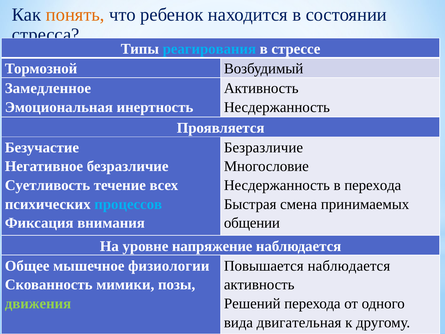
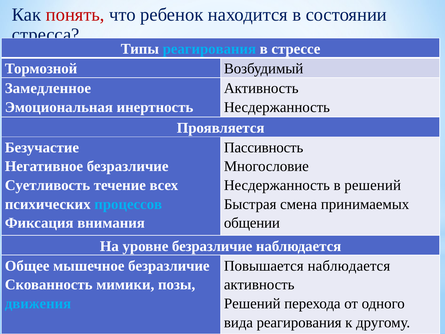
понять colour: orange -> red (75, 15)
Безразличие: Безразличие -> Пассивность (264, 147)
в перехода: перехода -> решений (373, 185)
уровне напряжение: напряжение -> безразличие (212, 246)
мышечное физиологии: физиологии -> безразличие (169, 266)
движения colour: light green -> light blue (38, 303)
вида двигательная: двигательная -> реагирования (299, 322)
